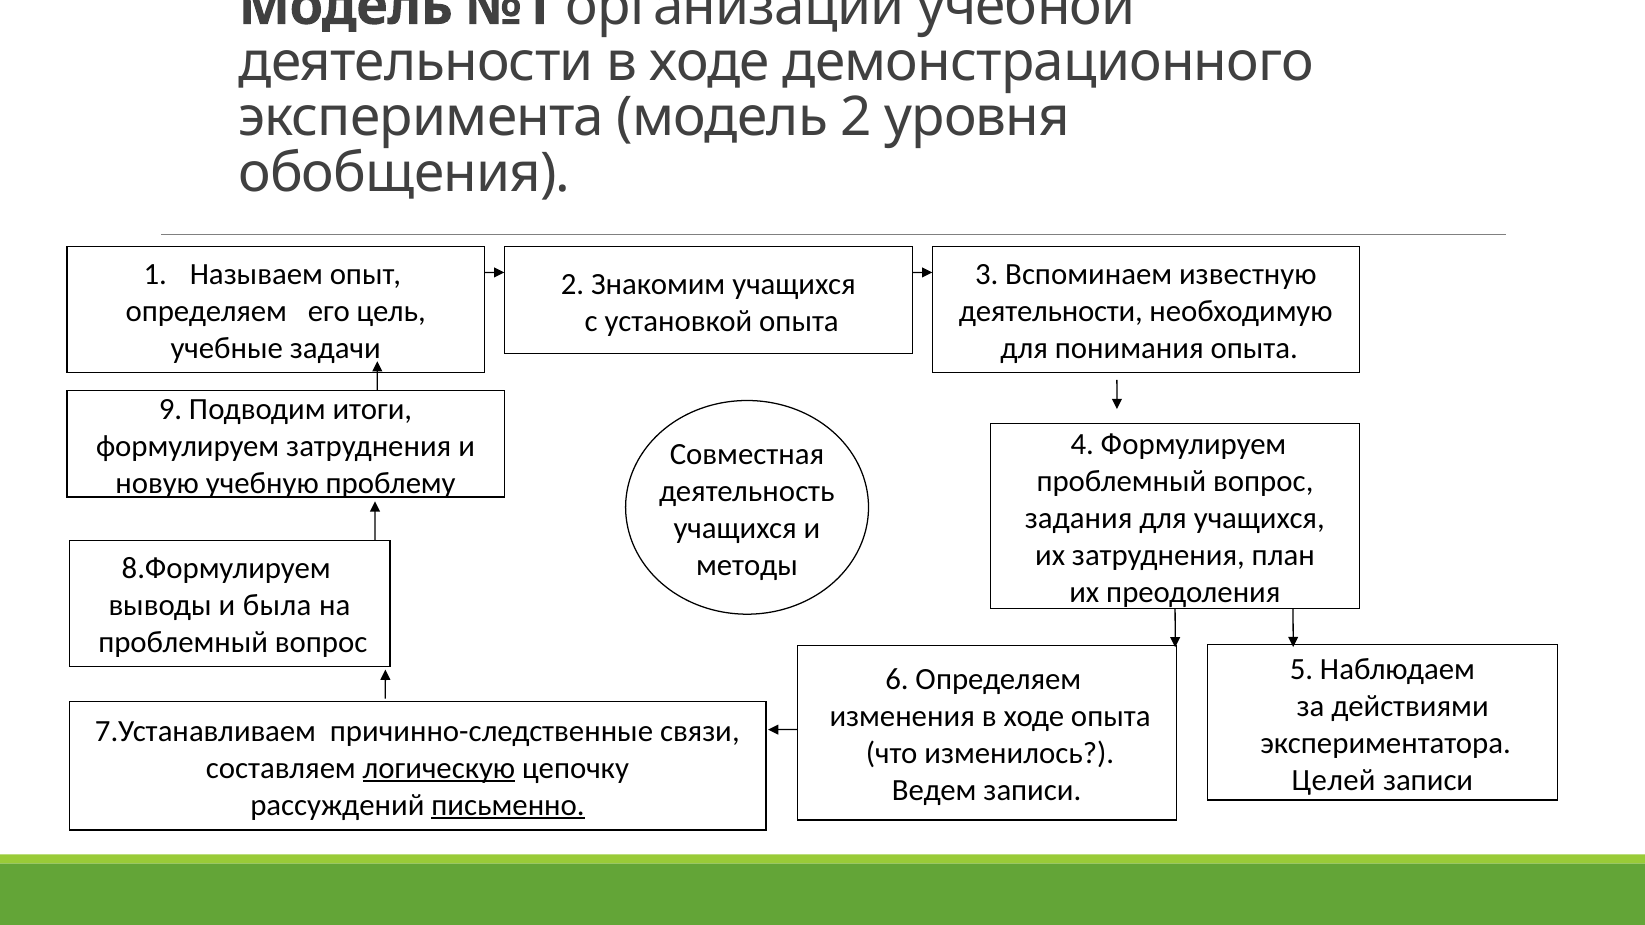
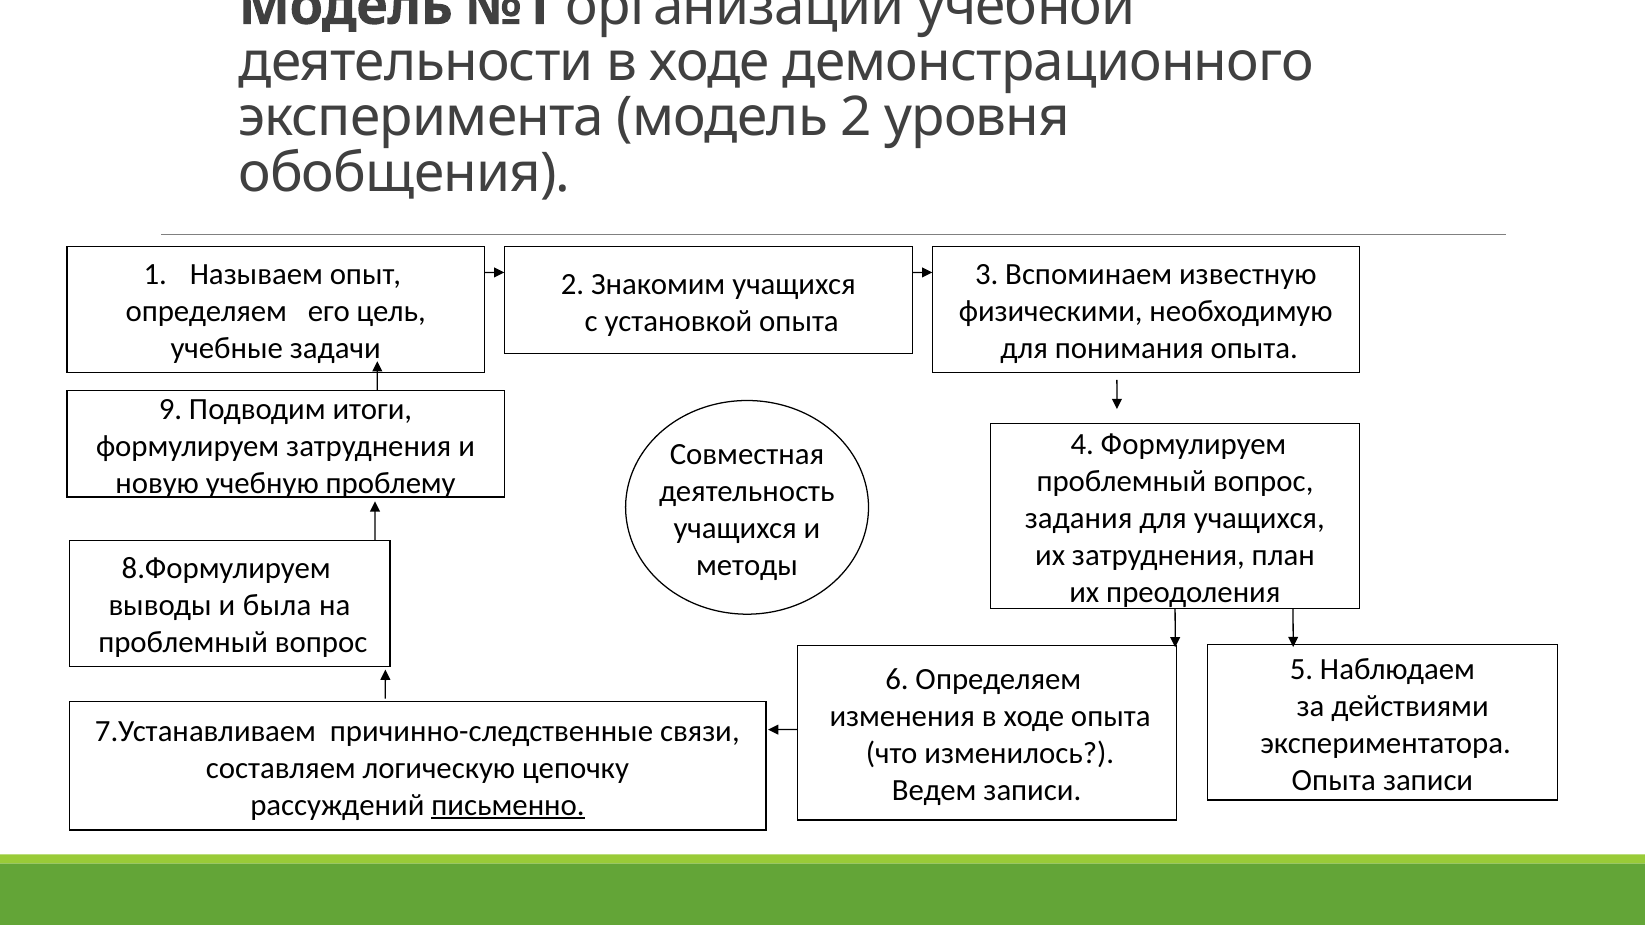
деятельности: деятельности -> физическими (1051, 312)
логическую underline: present -> none (439, 768)
Целей: Целей -> Опыта (1334, 780)
